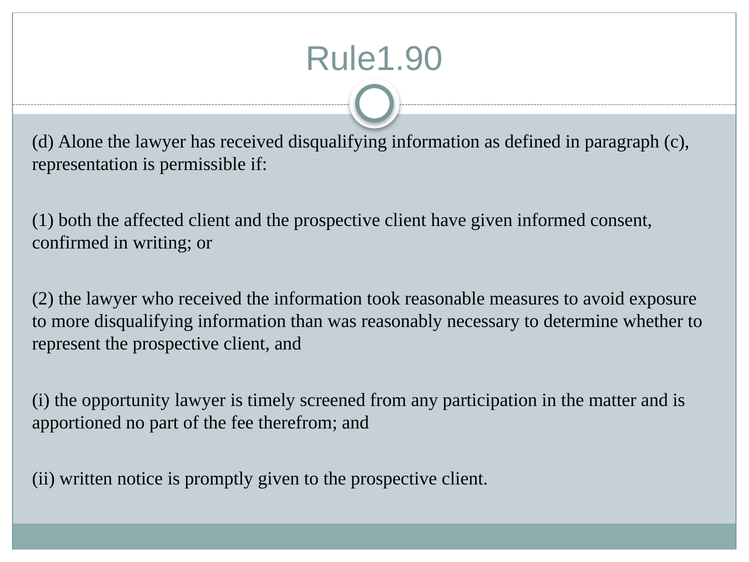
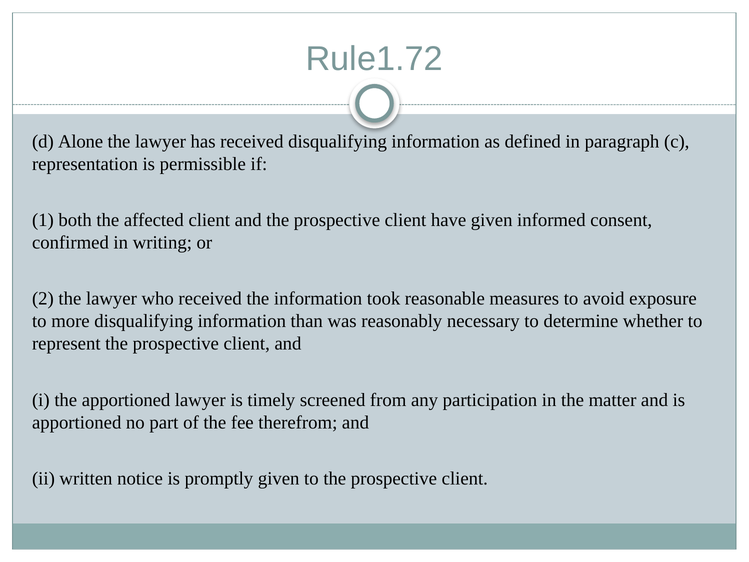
Rule1.90: Rule1.90 -> Rule1.72 (374, 59)
the opportunity: opportunity -> apportioned (126, 400)
